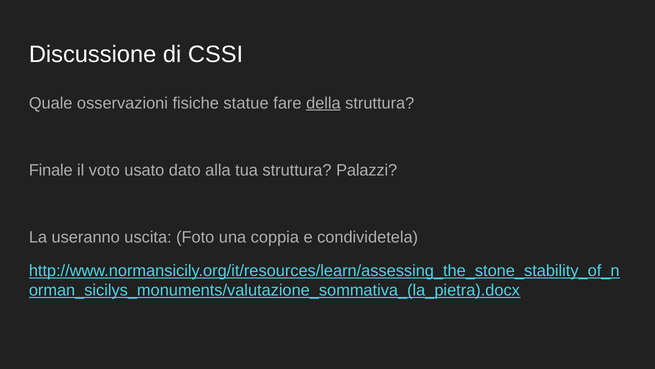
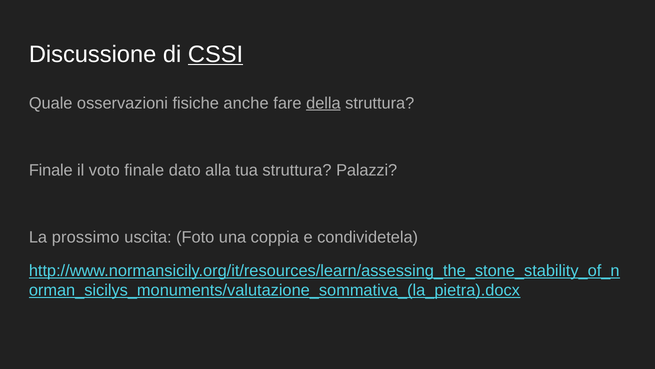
CSSI underline: none -> present (216, 54)
statue: statue -> anche (246, 103)
voto usato: usato -> finale (144, 170)
useranno: useranno -> prossimo (86, 237)
